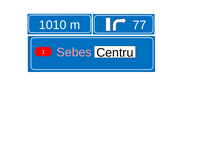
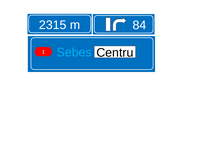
1010: 1010 -> 2315 (53, 25)
77: 77 -> 84 (139, 25)
Sebes colour: pink -> light blue (74, 52)
